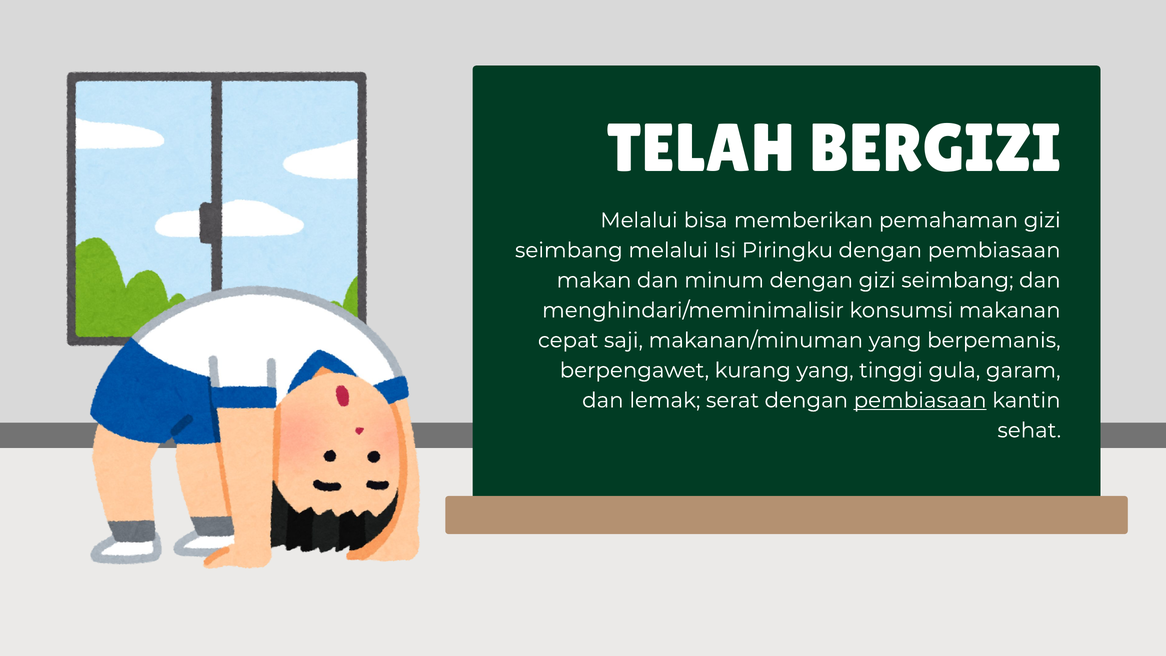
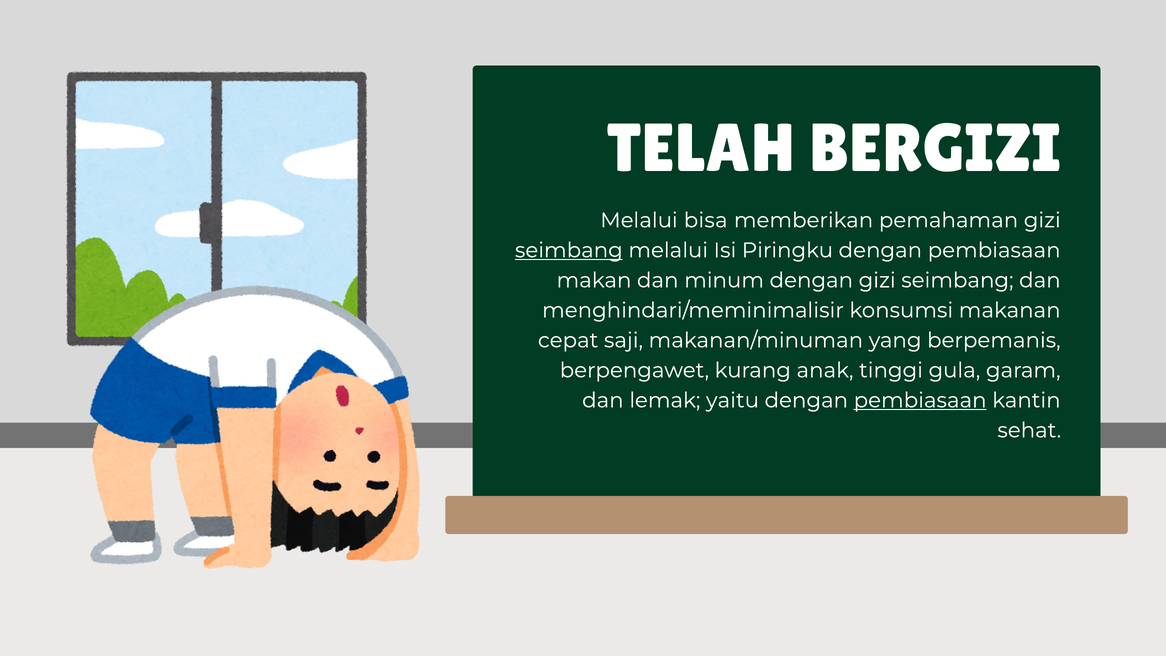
seimbang underline: none -> present (569, 250)
kurang yang: yang -> anak (825, 370)
serat: serat -> yaitu (732, 400)
